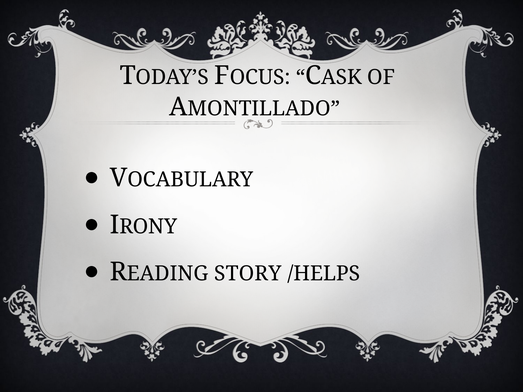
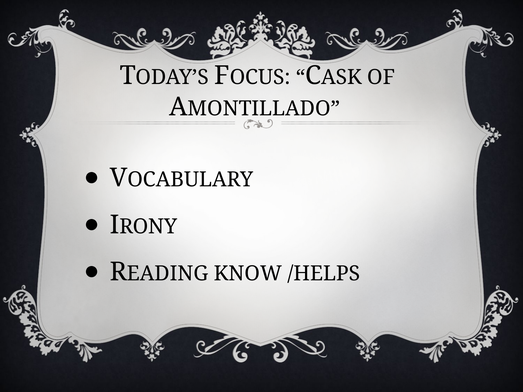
STORY: STORY -> KNOW (248, 274)
